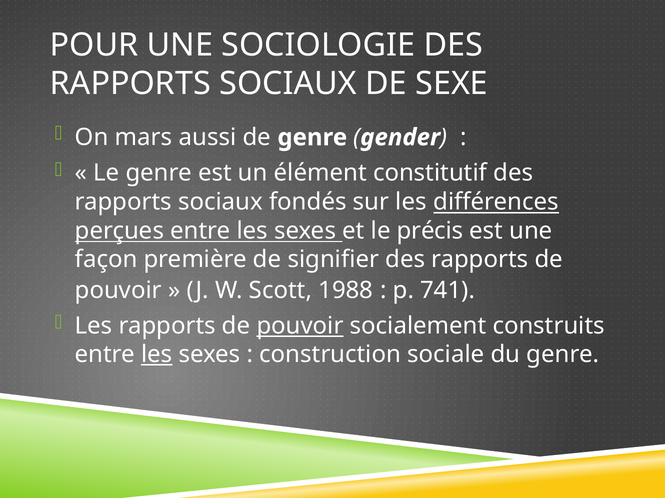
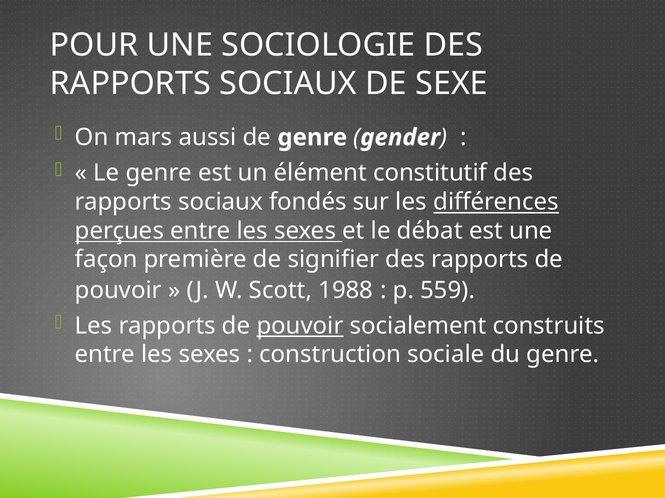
précis: précis -> débat (430, 231)
741: 741 -> 559 (448, 291)
les underline: present -> none (157, 355)
